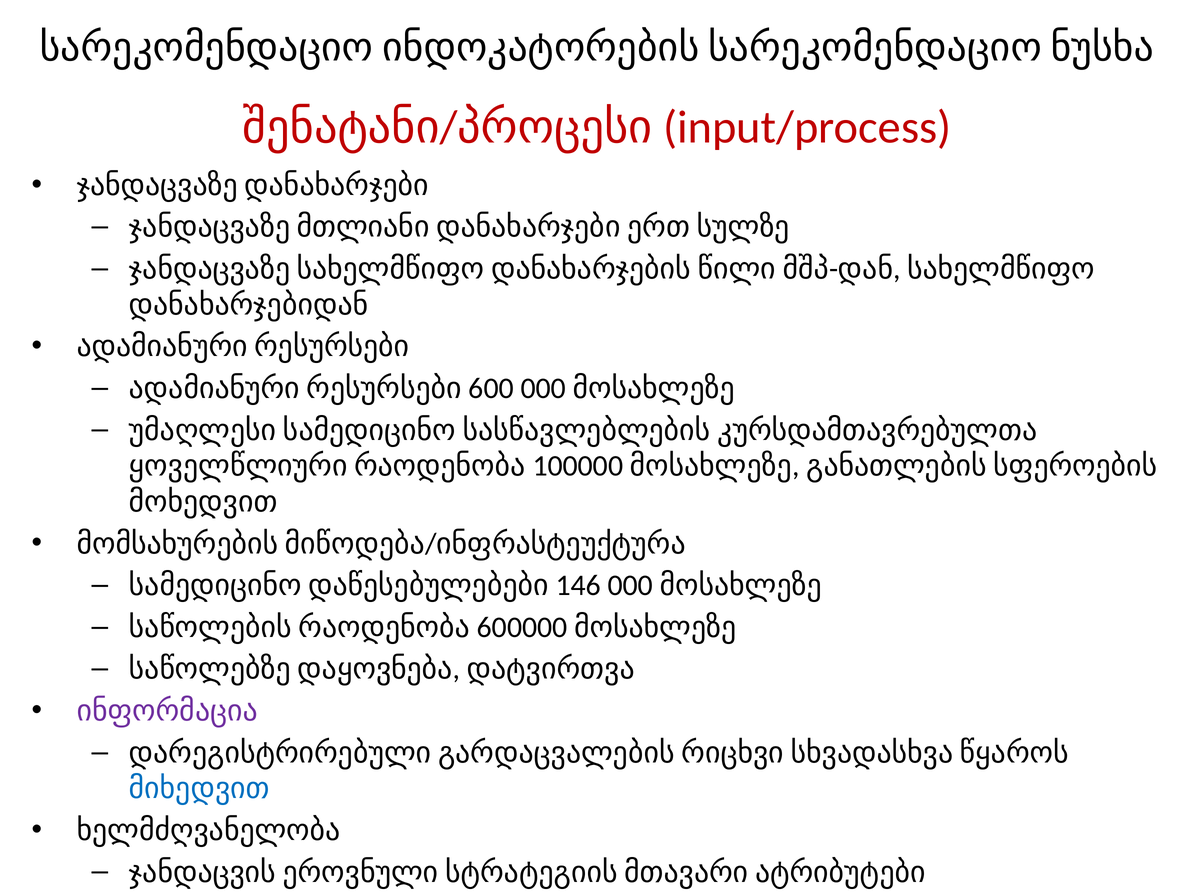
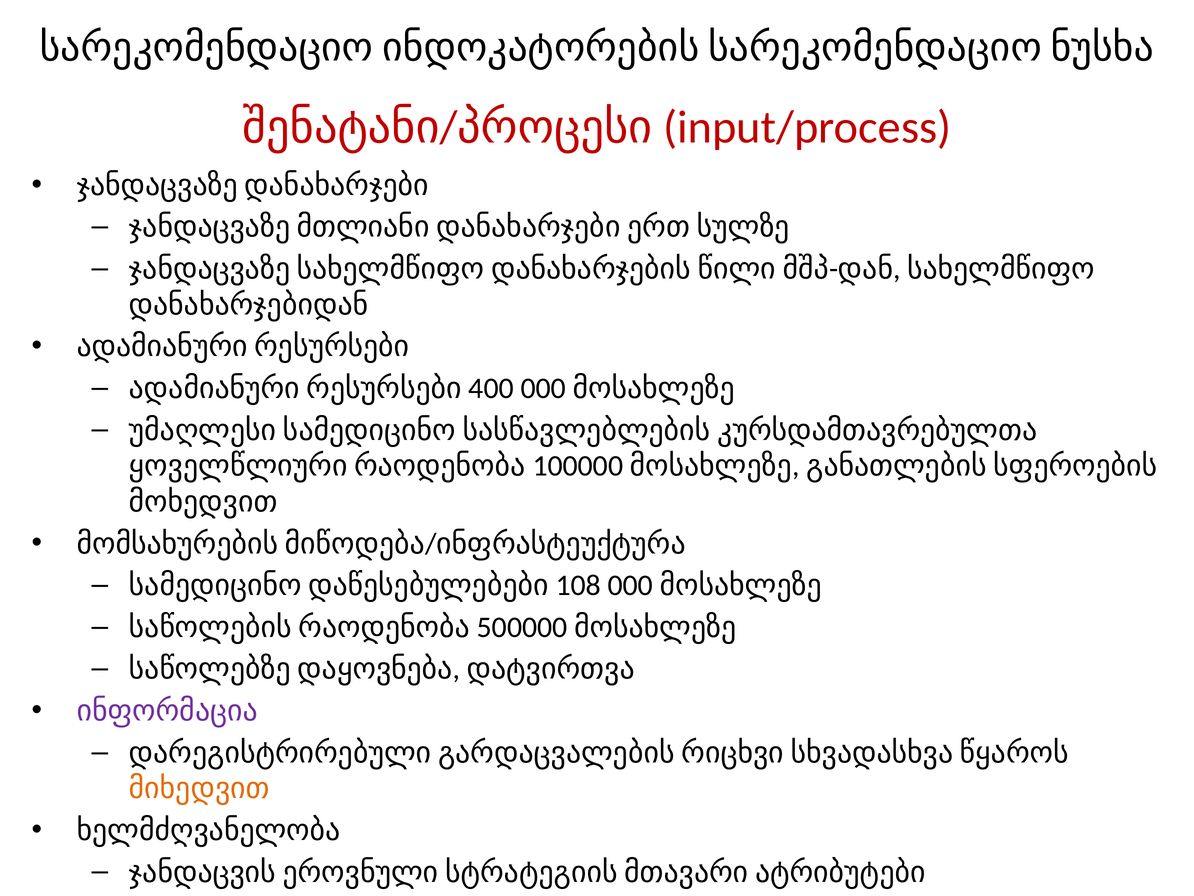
600: 600 -> 400 (491, 388)
146: 146 -> 108 (578, 585)
600000: 600000 -> 500000 (522, 627)
მიხედვით colour: blue -> orange (199, 788)
